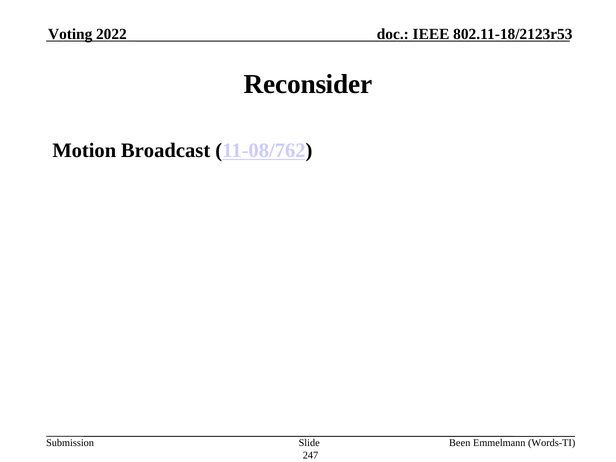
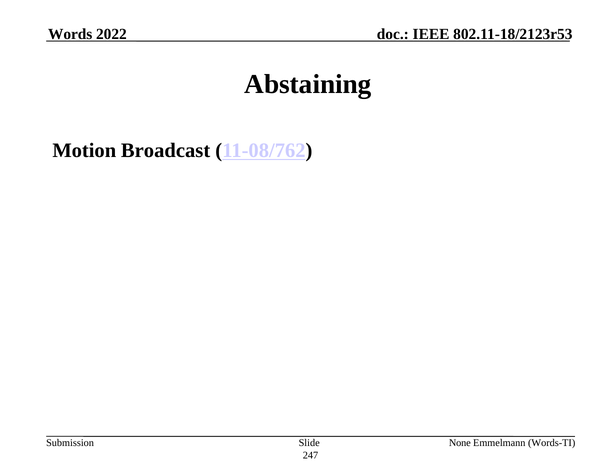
Voting: Voting -> Words (70, 34)
Reconsider: Reconsider -> Abstaining (308, 84)
Been: Been -> None (460, 443)
